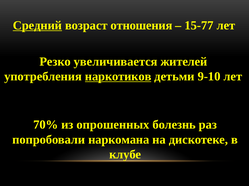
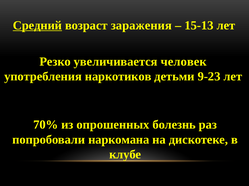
отношения: отношения -> заражения (141, 25)
15-77: 15-77 -> 15-13 (199, 25)
жителей: жителей -> человек (184, 62)
наркотиков underline: present -> none (118, 77)
9-10: 9-10 -> 9-23 (209, 77)
